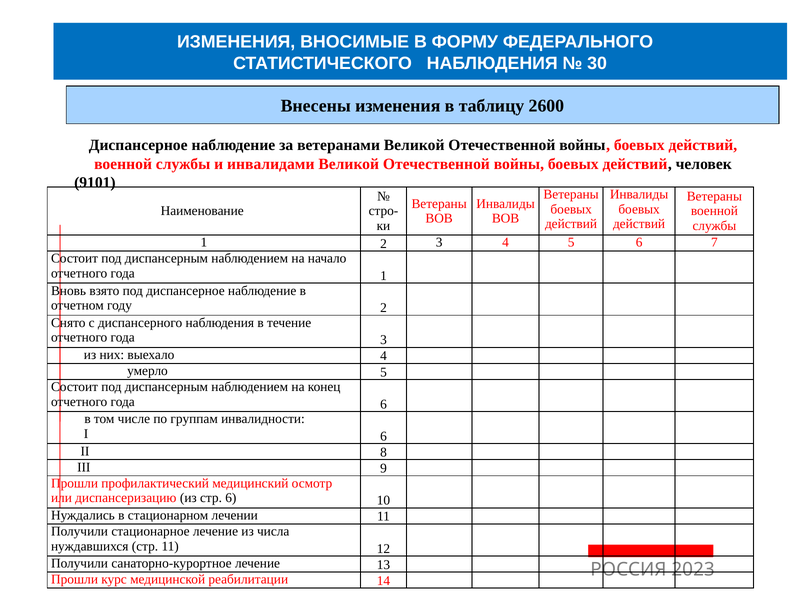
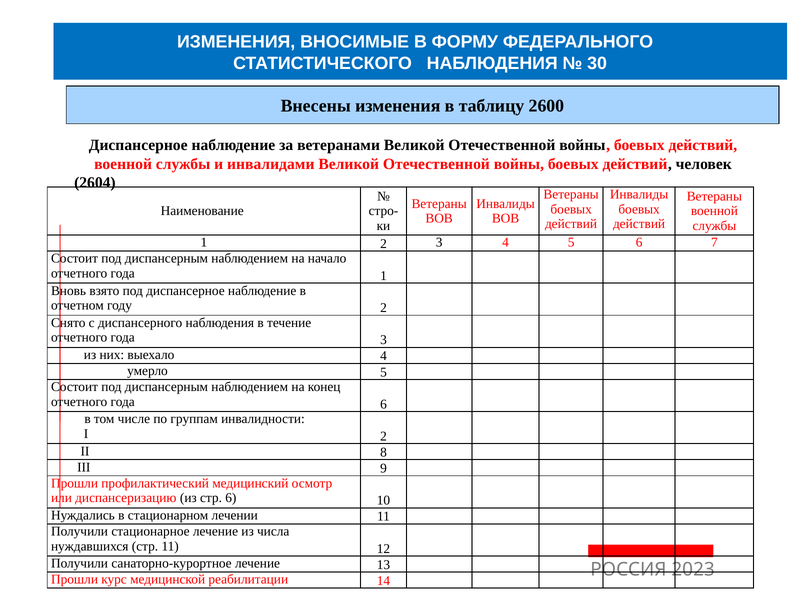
9101: 9101 -> 2604 (95, 183)
I 6: 6 -> 2 (383, 436)
